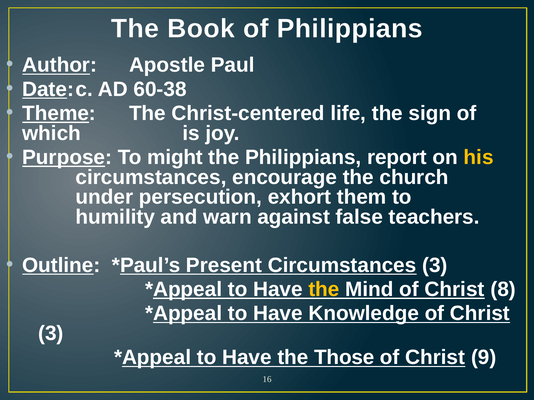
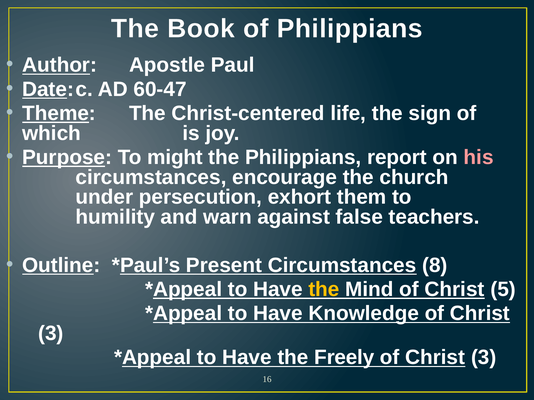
60-38: 60-38 -> 60-47 (160, 89)
his colour: yellow -> pink (479, 157)
Circumstances 3: 3 -> 8 (435, 266)
8: 8 -> 5 (503, 290)
Those: Those -> Freely (344, 358)
9: 9 -> 3 (484, 358)
